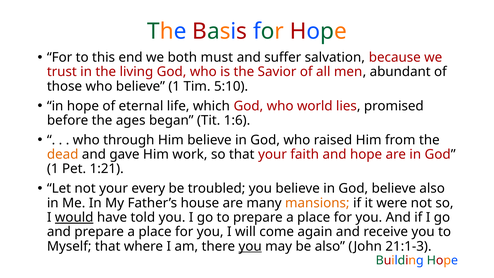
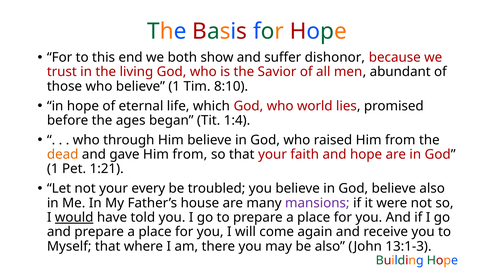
must: must -> show (217, 57)
salvation: salvation -> dishonor (335, 57)
5:10: 5:10 -> 8:10 (231, 86)
1:6: 1:6 -> 1:4 (237, 120)
gave Him work: work -> from (190, 154)
mansions colour: orange -> purple (317, 203)
you underline: present -> none (250, 246)
21:1-3: 21:1-3 -> 13:1-3 (408, 246)
